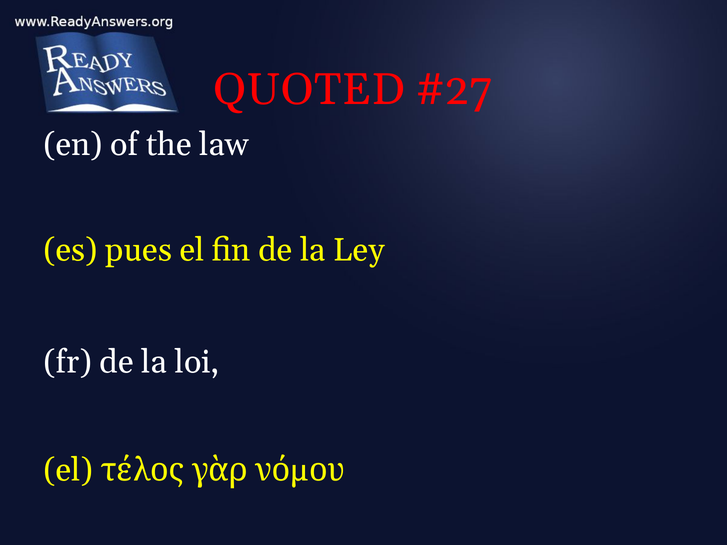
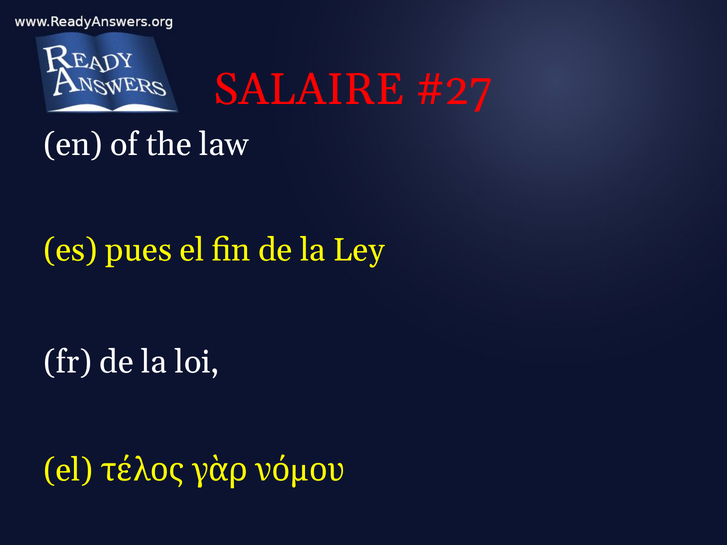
QUOTED: QUOTED -> SALAIRE (309, 90)
